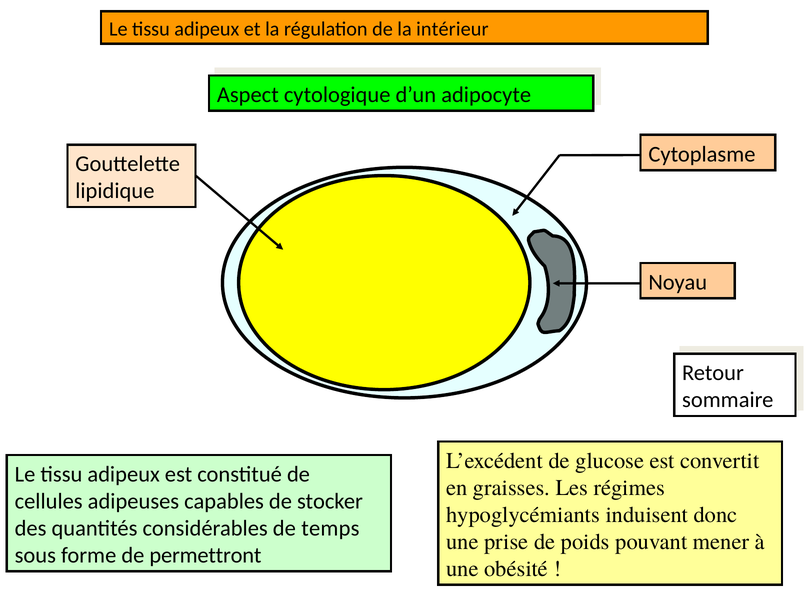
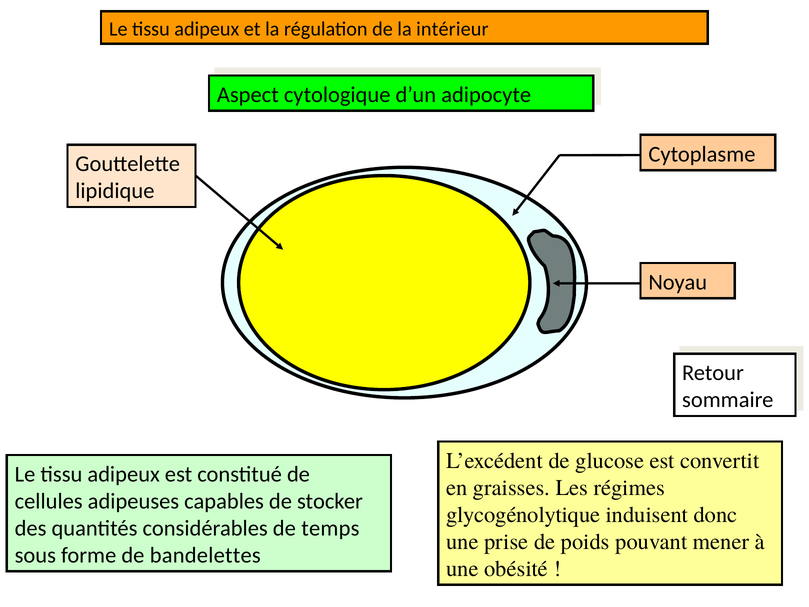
hypoglycémiants: hypoglycémiants -> glycogénolytique (523, 514)
permettront: permettront -> bandelettes (205, 555)
